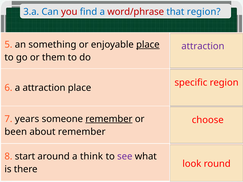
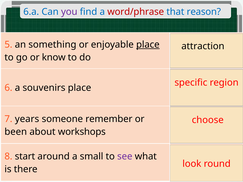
3.a: 3.a -> 6.a (31, 12)
you colour: red -> purple (69, 12)
that region: region -> reason (204, 12)
attraction colour: purple -> black (203, 46)
them: them -> know (54, 57)
a attraction: attraction -> souvenirs (44, 88)
remember underline: present -> none (109, 119)
about remember: remember -> workshops (82, 132)
think: think -> small (92, 157)
